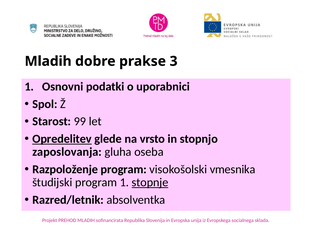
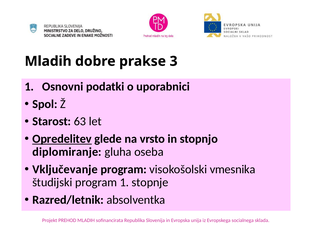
99: 99 -> 63 (80, 121)
zaposlovanja: zaposlovanja -> diplomiranje (67, 152)
Razpoloženje: Razpoloženje -> Vključevanje (65, 169)
stopnje underline: present -> none (150, 182)
